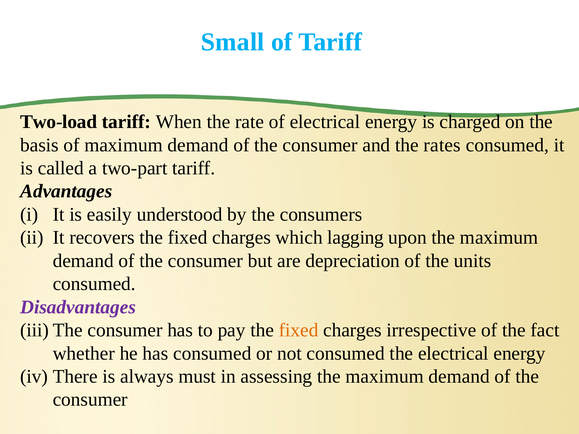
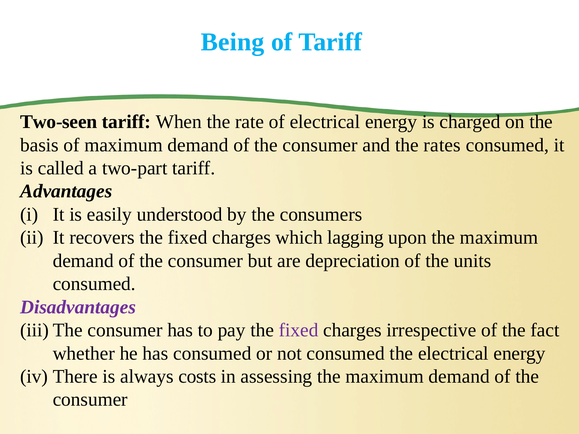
Small: Small -> Being (233, 42)
Two-load: Two-load -> Two-seen (59, 122)
fixed colour: orange -> purple (299, 330)
must: must -> costs (197, 377)
